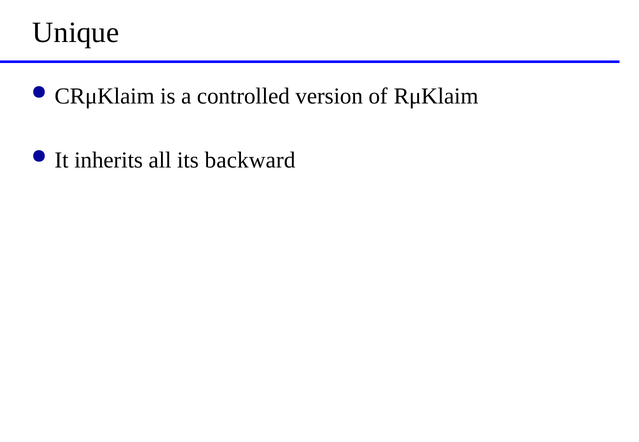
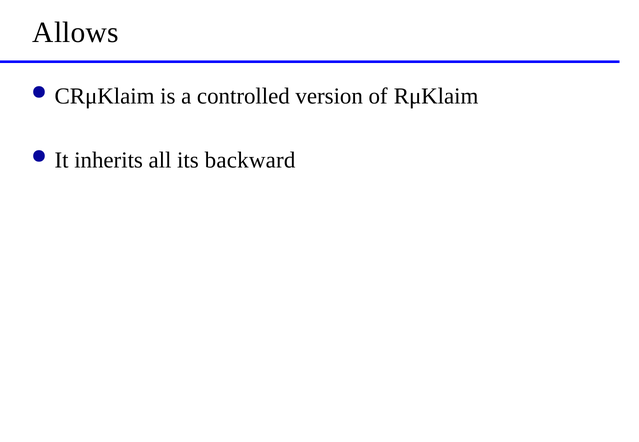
Unique: Unique -> Allows (76, 33)
